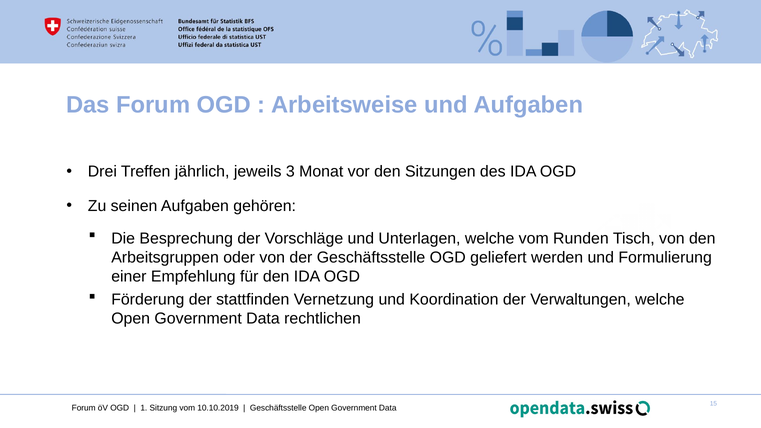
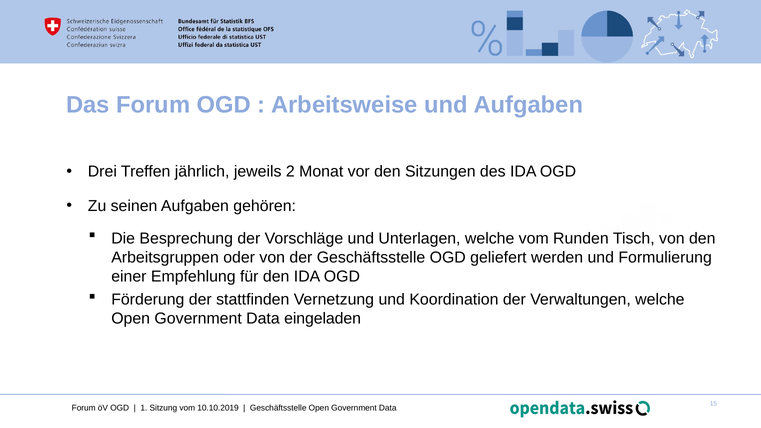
3: 3 -> 2 (290, 172)
rechtlichen: rechtlichen -> eingeladen (323, 318)
